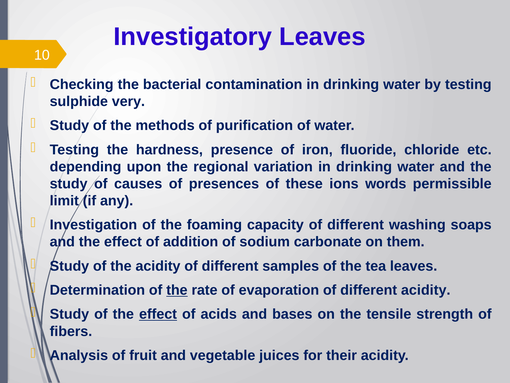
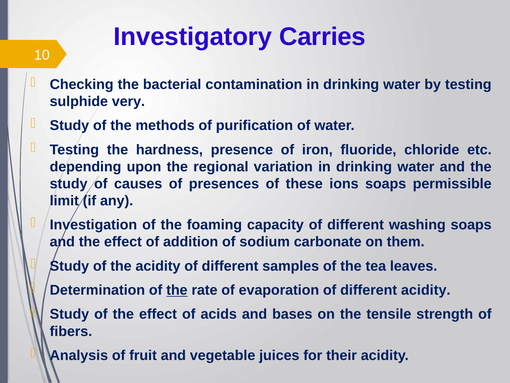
Investigatory Leaves: Leaves -> Carries (322, 37)
ions words: words -> soaps (386, 183)
effect underline: present -> none (158, 314)
